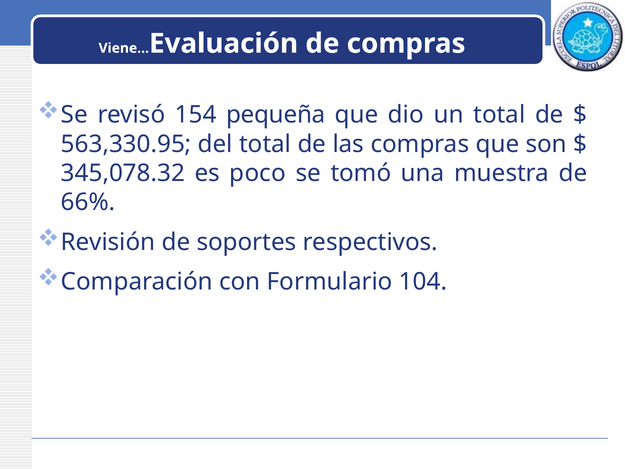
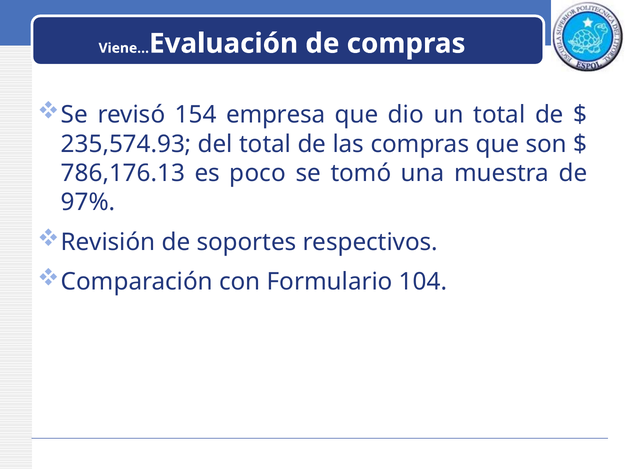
pequeña: pequeña -> empresa (276, 115)
563,330.95: 563,330.95 -> 235,574.93 (126, 144)
345,078.32: 345,078.32 -> 786,176.13 (123, 173)
66%: 66% -> 97% (88, 202)
